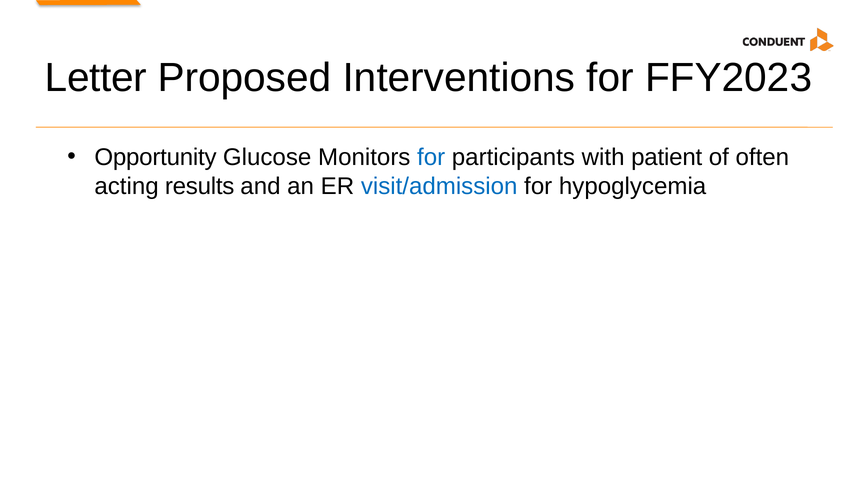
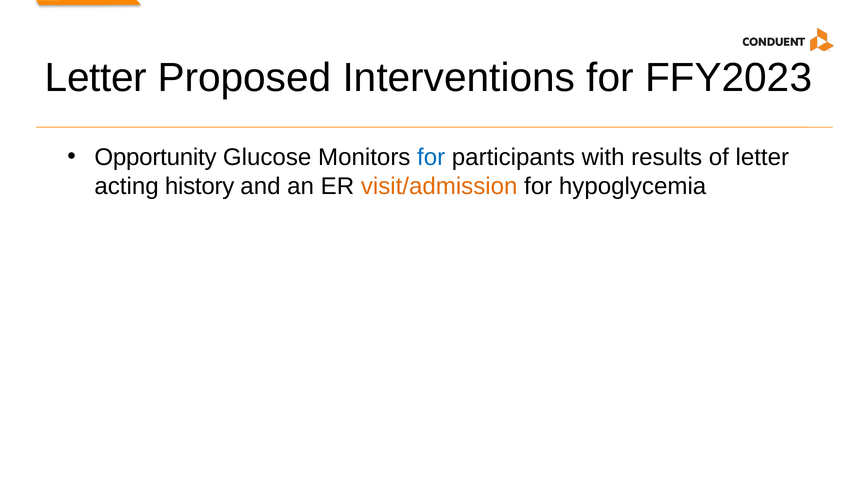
patient: patient -> results (667, 157)
of often: often -> letter (762, 157)
results: results -> history (200, 186)
visit/admission colour: blue -> orange (439, 186)
